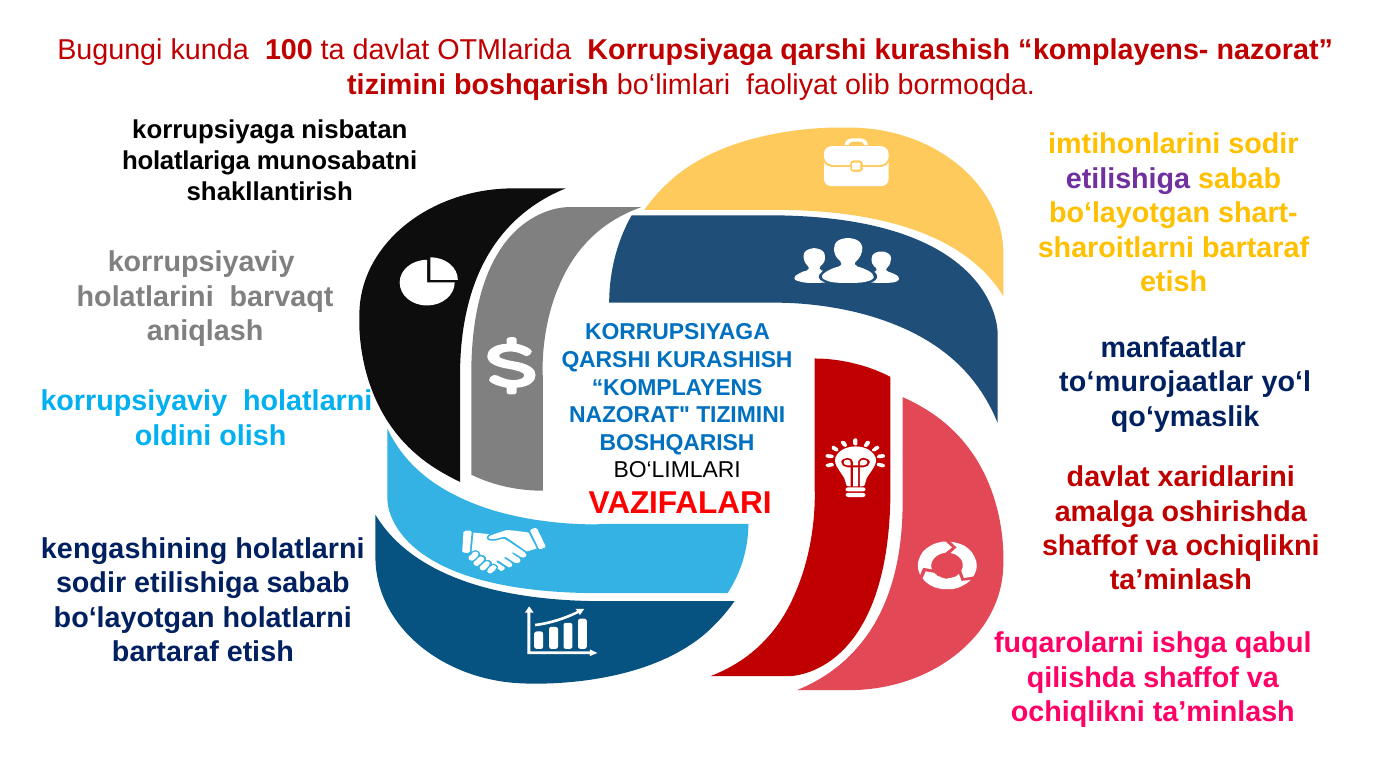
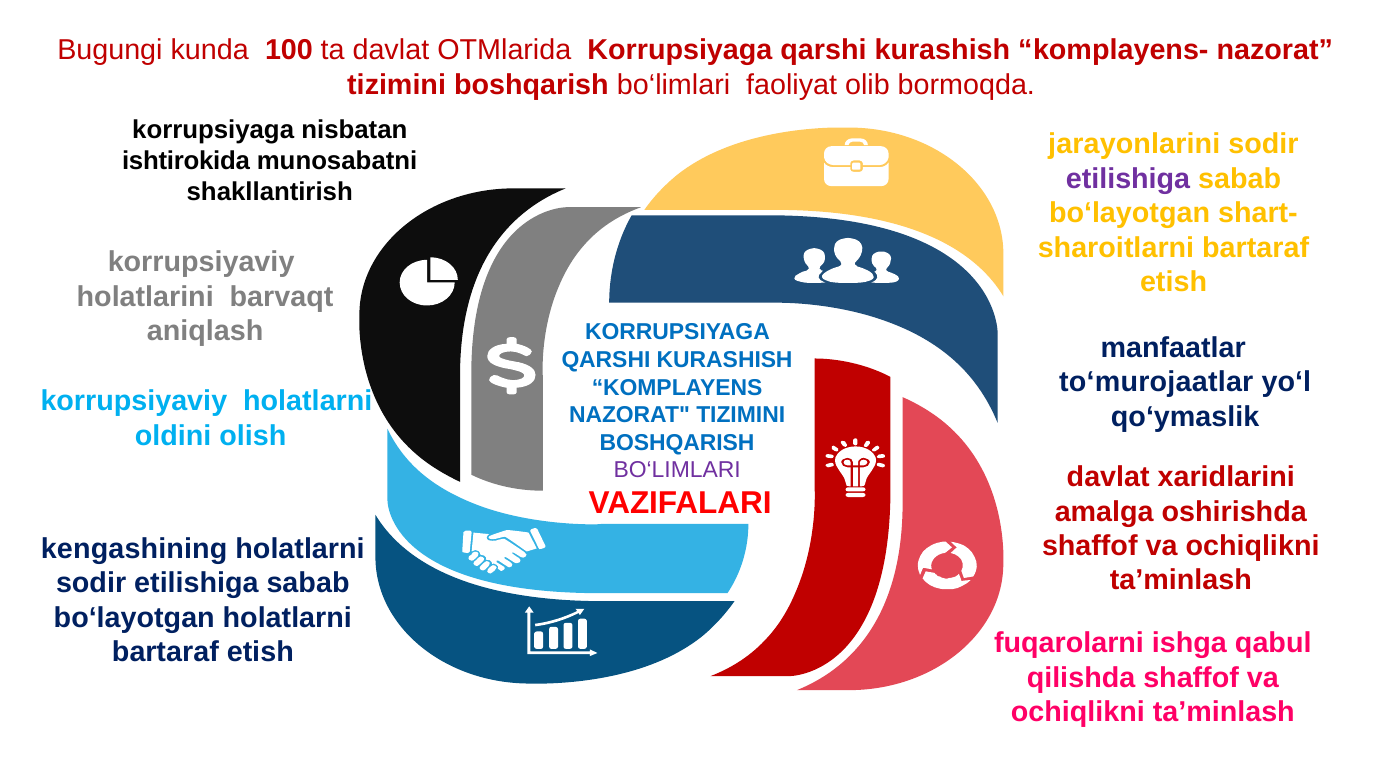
imtihonlarini: imtihonlarini -> jarayonlarini (1134, 144)
holatlariga: holatlariga -> ishtirokida (186, 161)
BO‘LIMLARI colour: black -> purple (677, 470)
